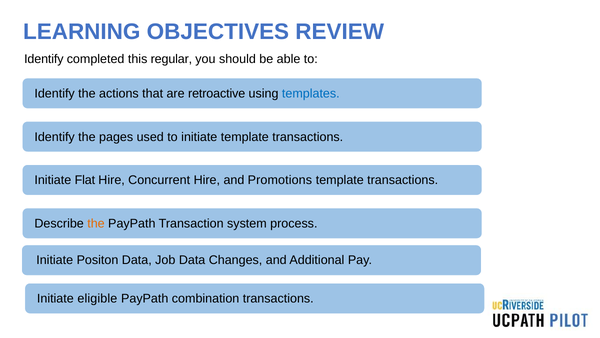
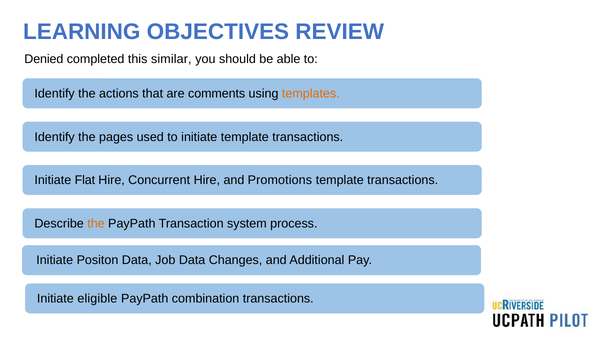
Identify: Identify -> Denied (44, 59)
regular: regular -> similar (171, 59)
retroactive: retroactive -> comments (217, 94)
templates colour: blue -> orange (311, 94)
